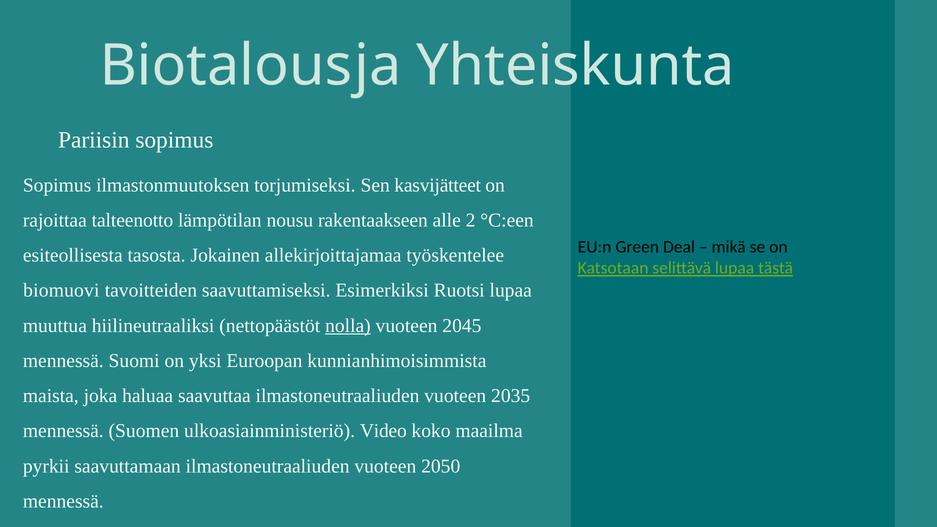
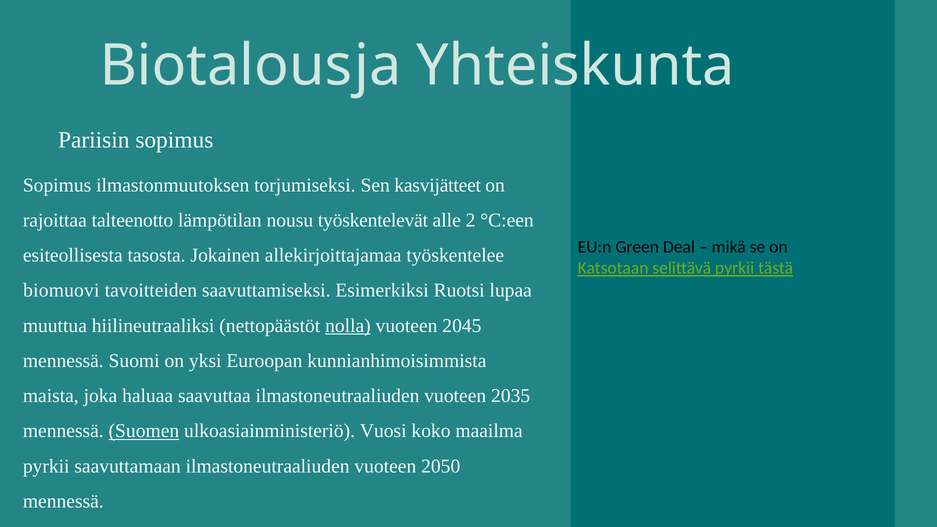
rakentaakseen: rakentaakseen -> työskentelevät (373, 220)
selittävä lupaa: lupaa -> pyrkii (735, 268)
Suomen underline: none -> present (144, 431)
Video: Video -> Vuosi (383, 431)
